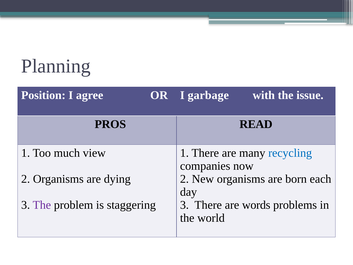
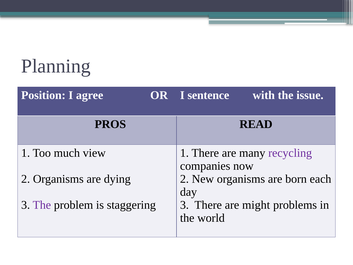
garbage: garbage -> sentence (208, 95)
recycling colour: blue -> purple (290, 153)
words: words -> might (256, 205)
